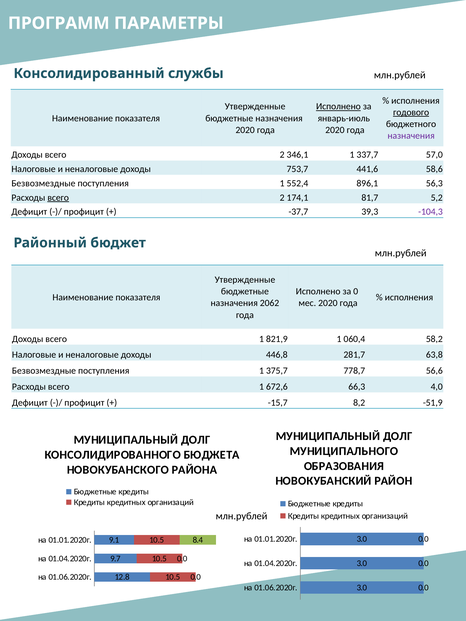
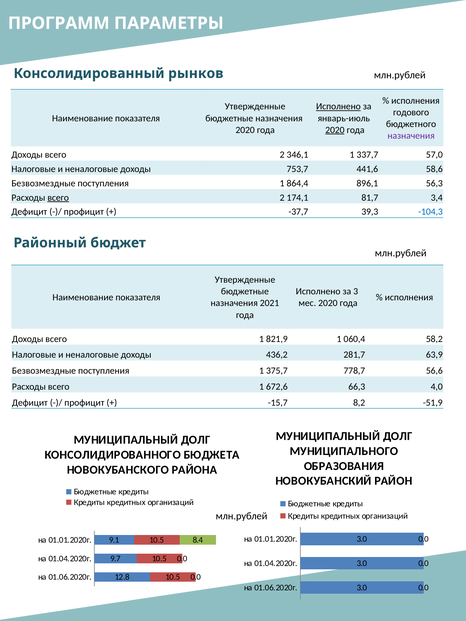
службы: службы -> рынков (196, 73)
годового underline: present -> none (411, 112)
2020 underline: none -> present (335, 130)
552,4: 552,4 -> 864,4 (297, 183)
5,2: 5,2 -> 3,4 (437, 198)
-104,3 colour: purple -> blue (430, 212)
0: 0 -> 3 (356, 292)
2062: 2062 -> 2021 (270, 303)
446,8: 446,8 -> 436,2 (277, 355)
63,8: 63,8 -> 63,9 (434, 355)
